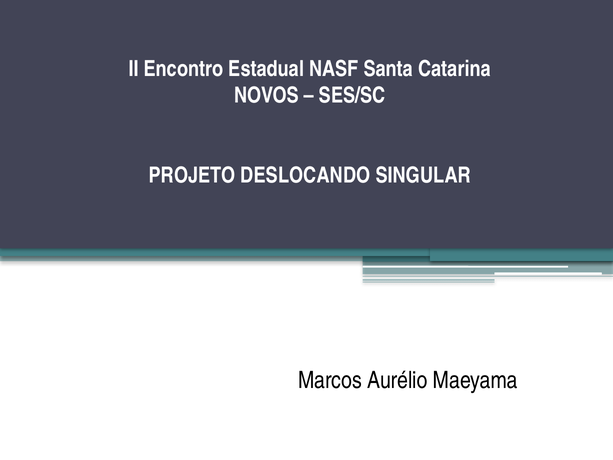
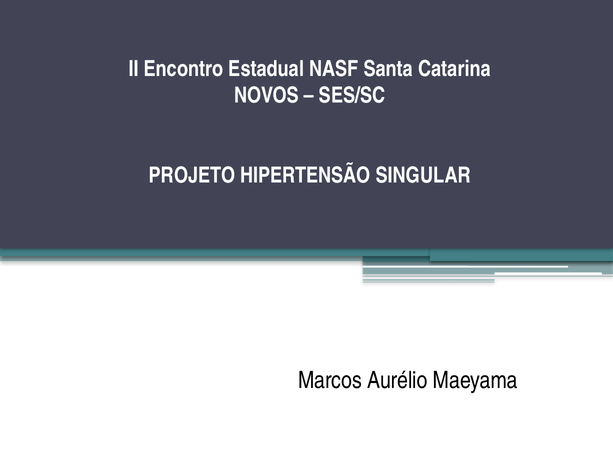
DESLOCANDO: DESLOCANDO -> HIPERTENSÃO (305, 175)
